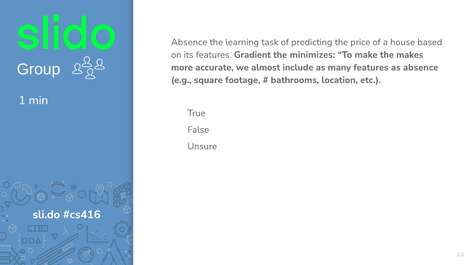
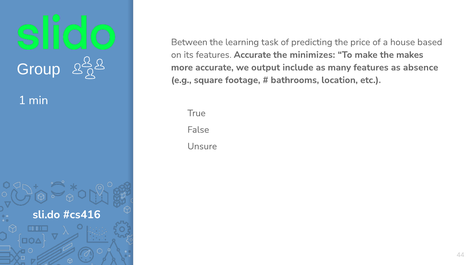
Absence: Absence -> Between (189, 42)
features Gradient: Gradient -> Accurate (252, 55)
almost: almost -> output (266, 67)
